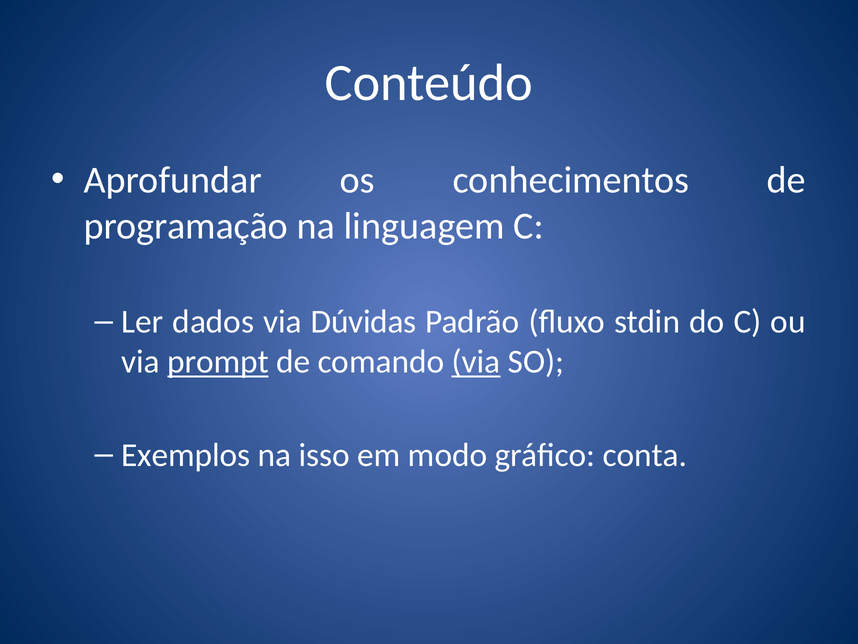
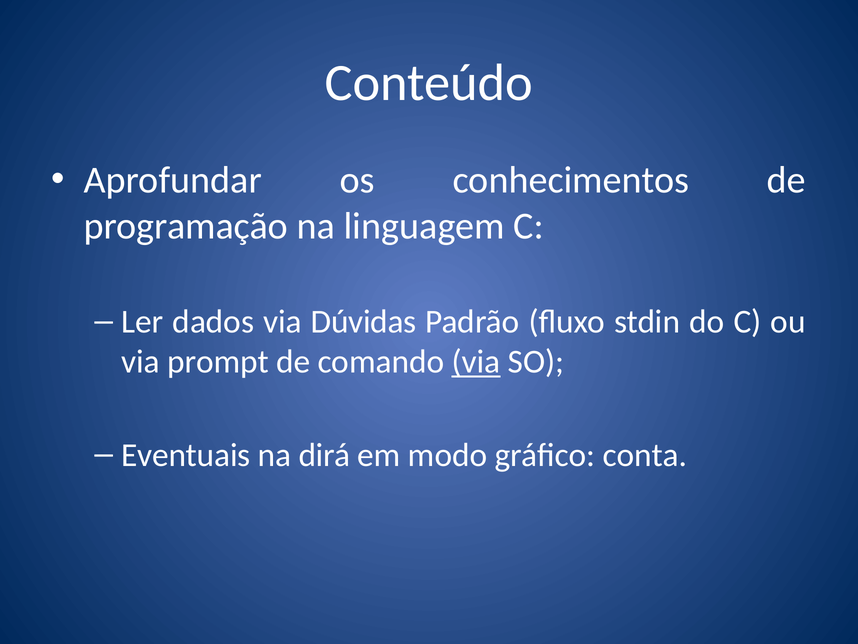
prompt underline: present -> none (218, 362)
Exemplos: Exemplos -> Eventuais (186, 455)
isso: isso -> dirá (324, 455)
